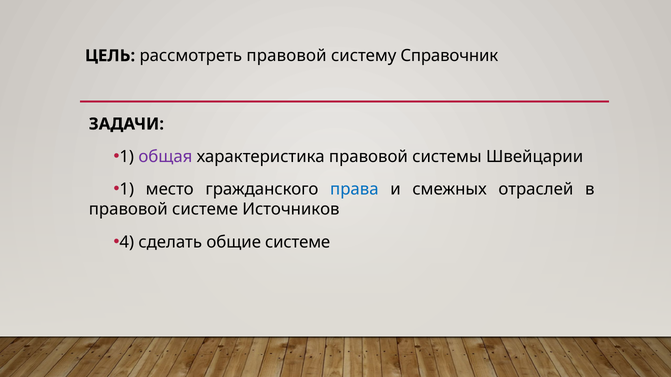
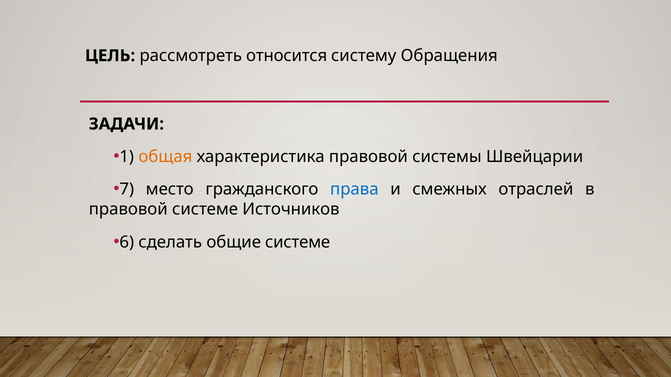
рассмотреть правовой: правовой -> относится (287, 56)
Справочник: Справочник -> Обращения (449, 56)
общая colour: purple -> orange (165, 157)
1: 1 -> 7 (127, 190)
4: 4 -> 6 (127, 242)
